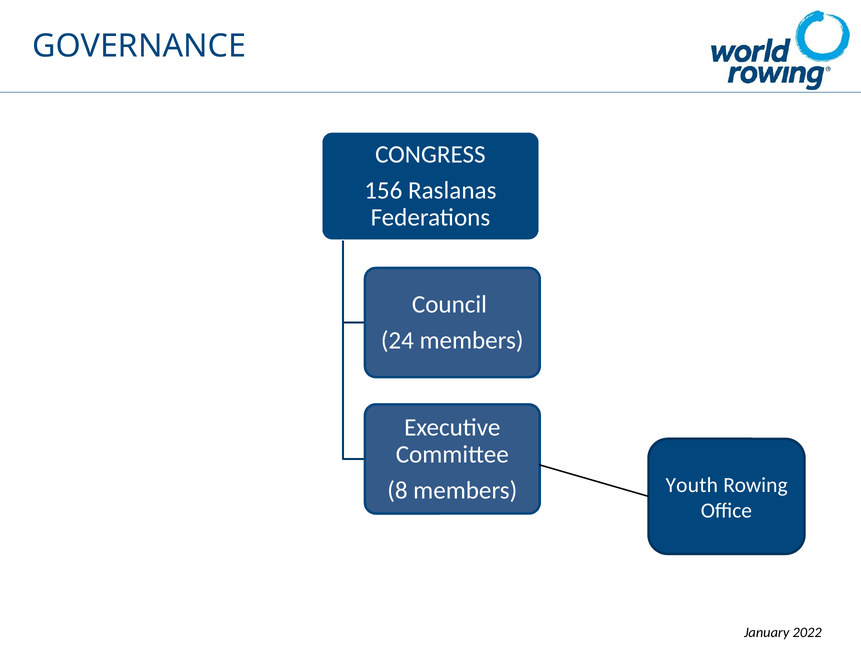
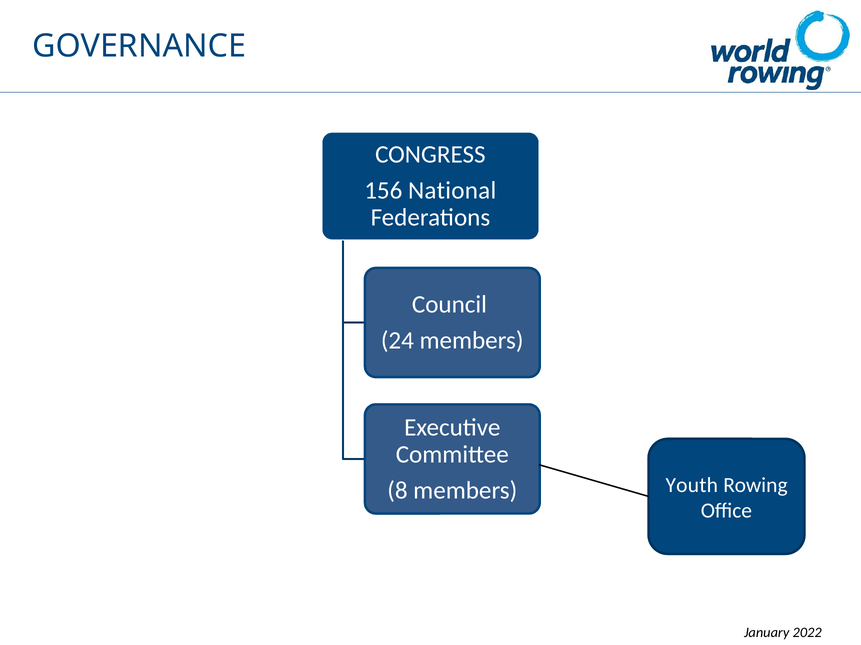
Raslanas: Raslanas -> National (452, 190)
